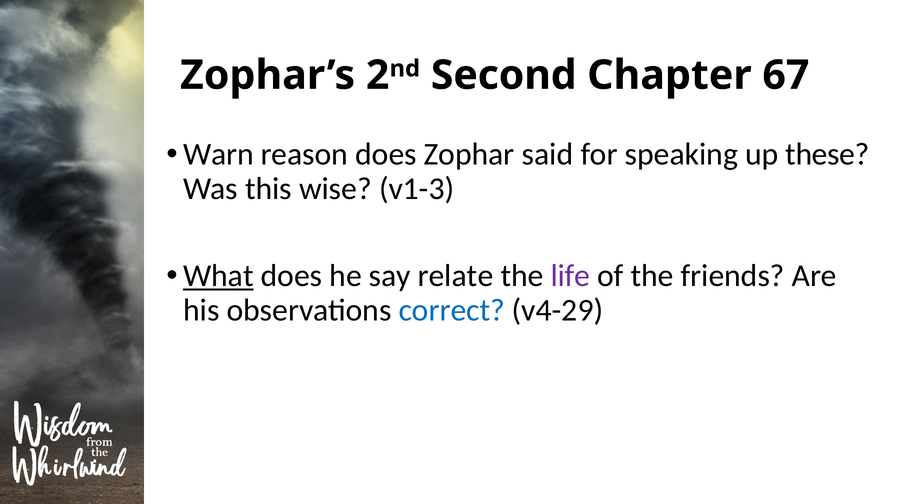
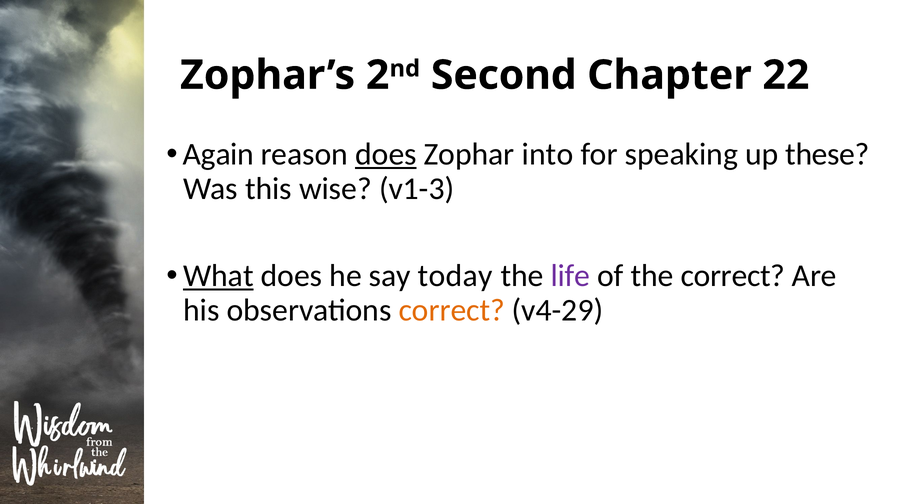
67: 67 -> 22 (786, 75)
Warn: Warn -> Again (219, 155)
does underline: none -> present (386, 155)
said: said -> into (548, 155)
relate: relate -> today (455, 276)
the friends: friends -> correct (733, 276)
correct colour: blue -> orange (452, 311)
